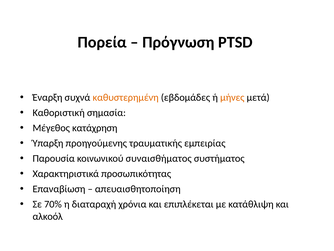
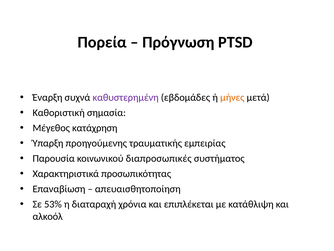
καθυστερημένη colour: orange -> purple (126, 97)
συναισθήματος: συναισθήματος -> διαπροσωπικές (159, 158)
70%: 70% -> 53% (53, 204)
